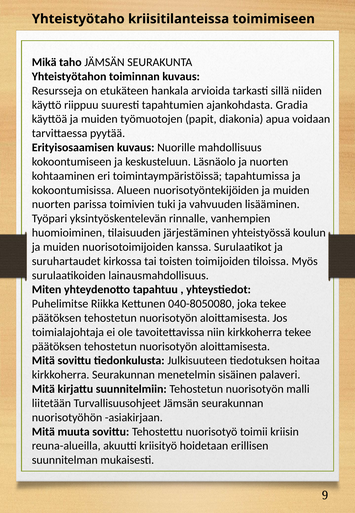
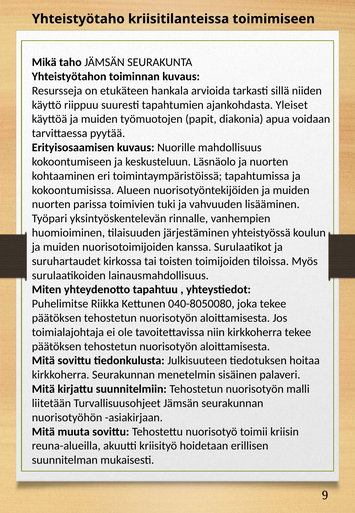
Gradia: Gradia -> Yleiset (292, 105)
